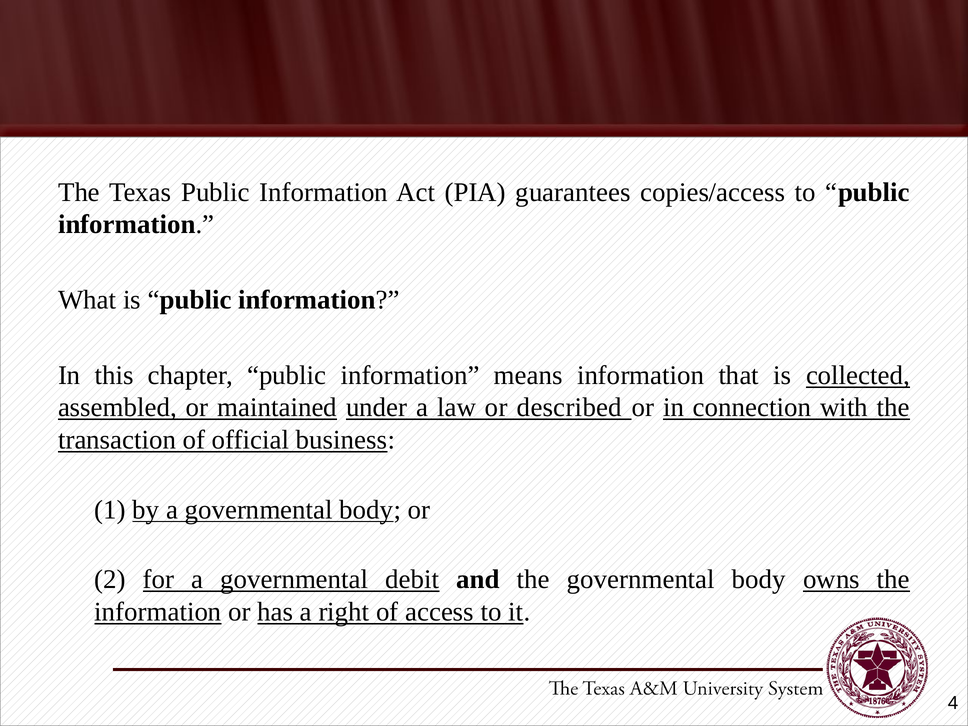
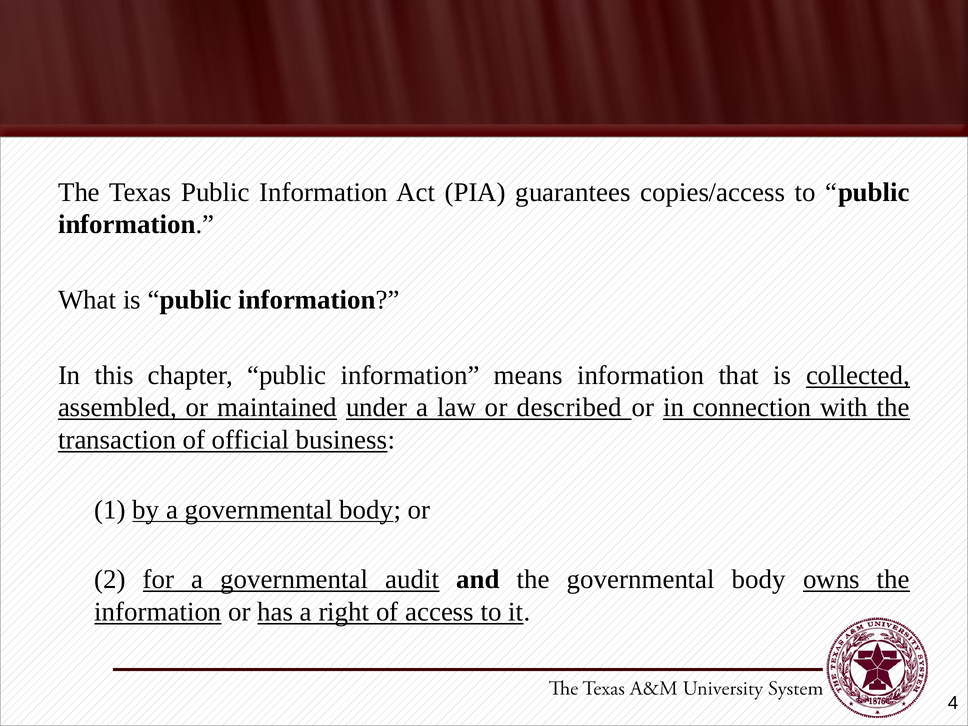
debit: debit -> audit (412, 580)
